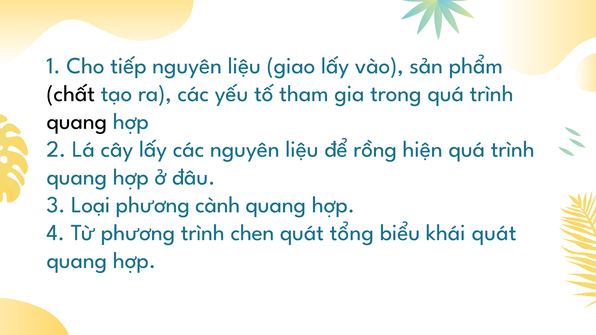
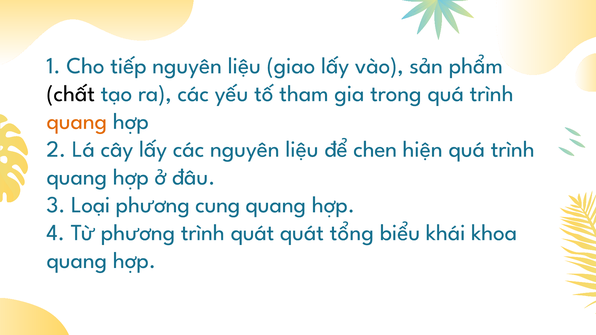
quang colour: black -> orange (77, 121)
rồng: rồng -> chen (375, 149)
cành: cành -> cung (218, 205)
trình chen: chen -> quát (252, 233)
khái quát: quát -> khoa (494, 233)
